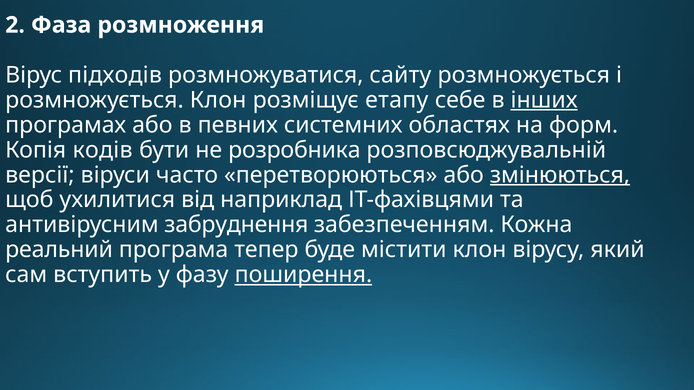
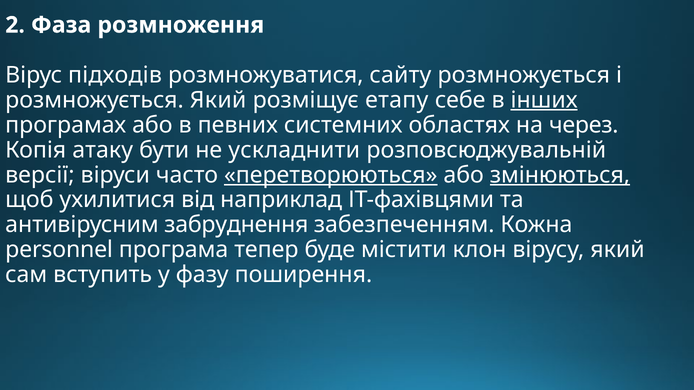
розмножується Клон: Клон -> Який (218, 100)
форм: форм -> через (584, 125)
кодів: кодів -> атаку (103, 150)
розробника: розробника -> ускладнити (294, 150)
перетворюються underline: none -> present (331, 175)
реальний: реальний -> personnel (59, 250)
поширення underline: present -> none (303, 275)
